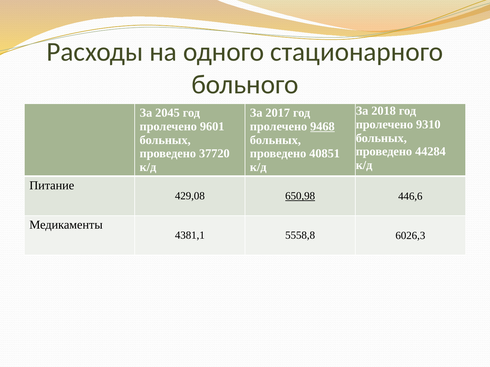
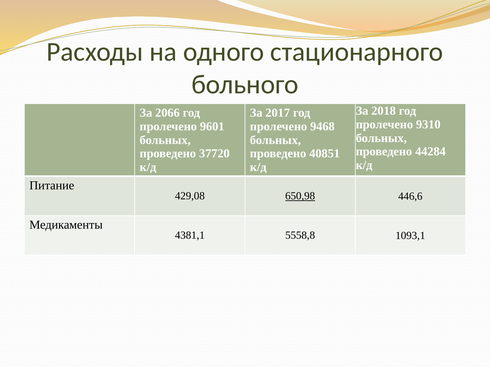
2045: 2045 -> 2066 (167, 113)
9468 underline: present -> none (322, 127)
6026,3: 6026,3 -> 1093,1 (410, 236)
